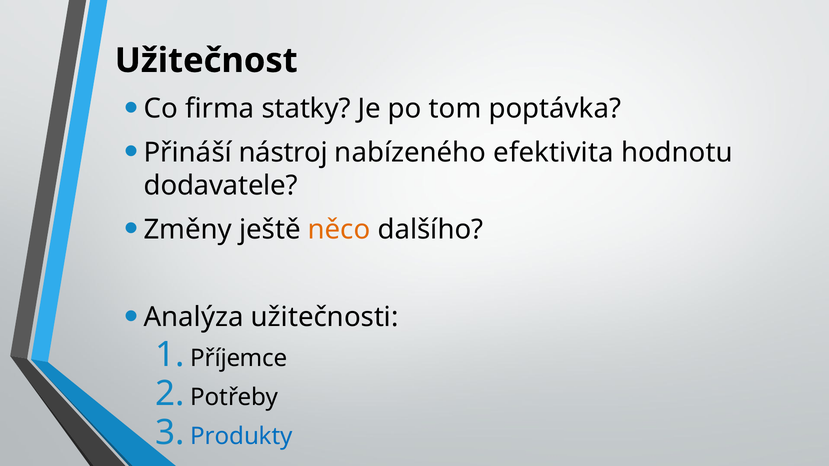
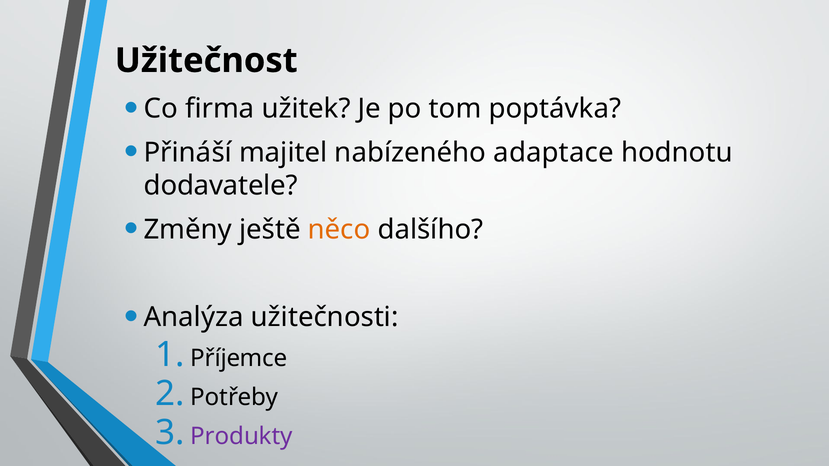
statky: statky -> užitek (306, 109)
nástroj: nástroj -> majitel (283, 153)
efektivita: efektivita -> adaptace (554, 153)
Produkty colour: blue -> purple (242, 436)
